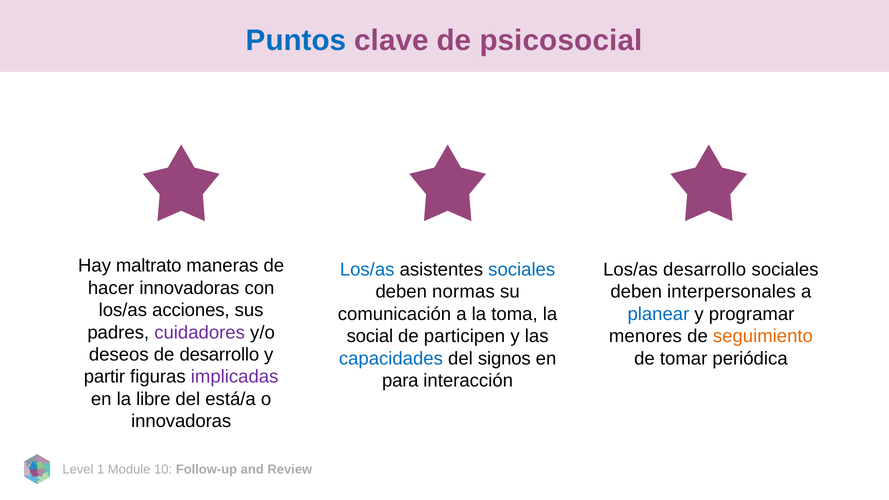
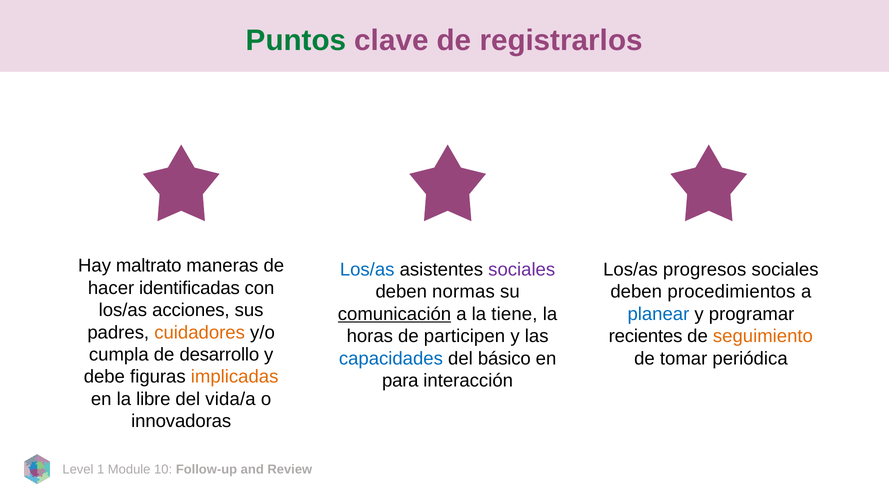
Puntos colour: blue -> green (296, 40)
psicosocial: psicosocial -> registrarlos (561, 40)
sociales colour: blue -> purple (522, 270)
Los/as desarrollo: desarrollo -> progresos (705, 270)
hacer innovadoras: innovadoras -> identificadas (189, 288)
interpersonales: interpersonales -> procedimientos (731, 292)
comunicación underline: none -> present (394, 314)
toma: toma -> tiene (514, 314)
cuidadores colour: purple -> orange (200, 332)
social: social -> horas (370, 336)
menores: menores -> recientes (646, 336)
deseos: deseos -> cumpla (119, 355)
signos: signos -> básico (504, 358)
partir: partir -> debe (104, 377)
implicadas colour: purple -> orange (235, 377)
está/a: está/a -> vida/a (230, 399)
